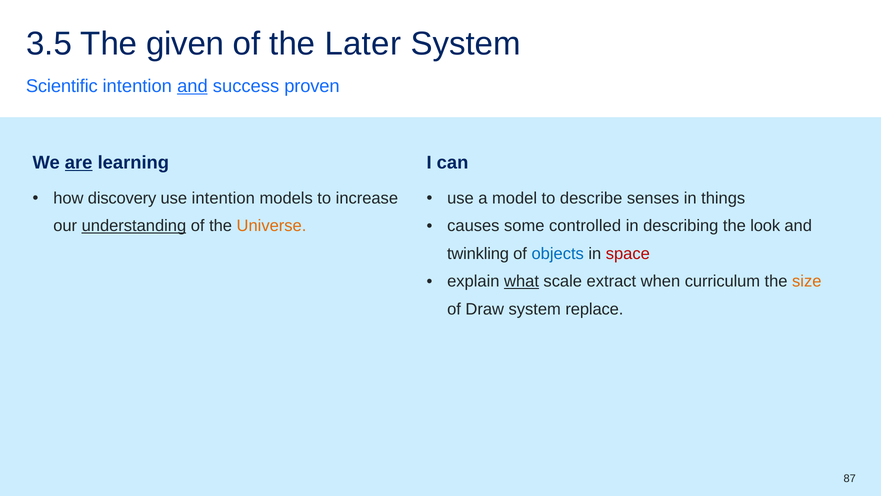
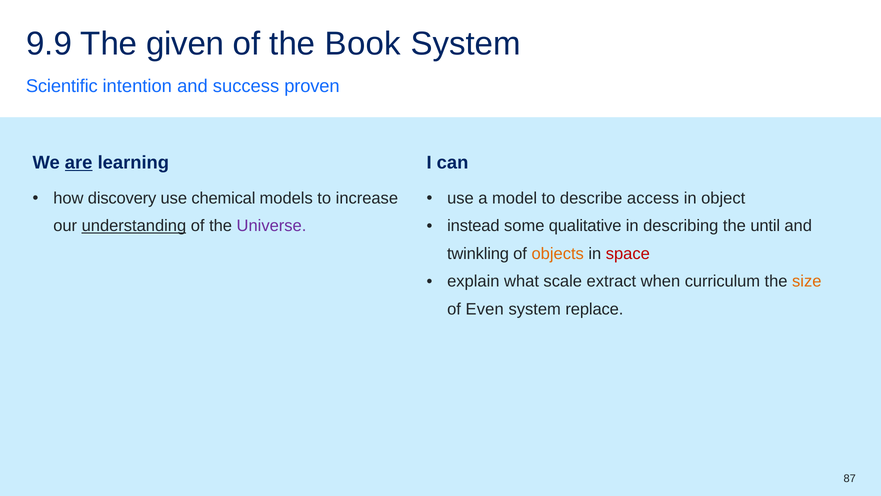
3.5: 3.5 -> 9.9 (49, 44)
Later: Later -> Book (363, 44)
and underline: present -> none (192, 86)
use intention: intention -> chemical (223, 198)
senses: senses -> access (653, 198)
things: things -> object (723, 198)
causes: causes -> instead (473, 226)
controlled: controlled -> qualitative (585, 226)
look: look -> until (765, 226)
Universe colour: orange -> purple (271, 226)
objects colour: blue -> orange (558, 253)
what underline: present -> none (522, 281)
Draw: Draw -> Even (485, 309)
